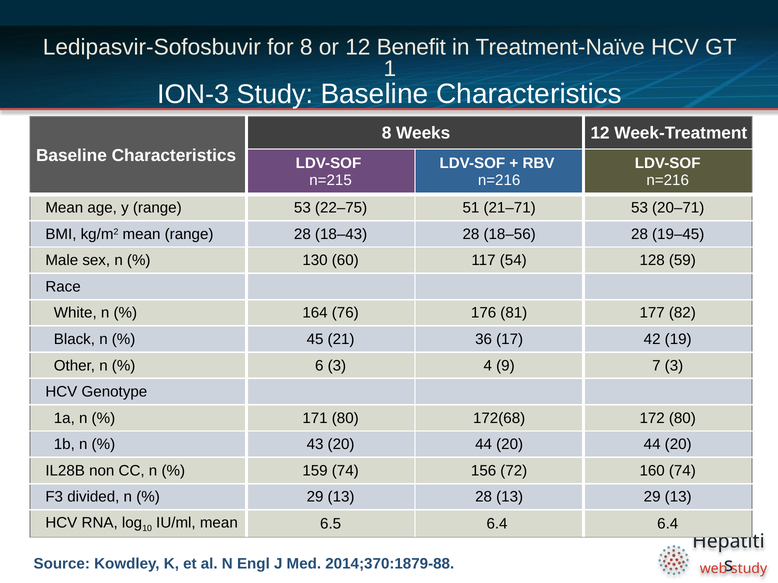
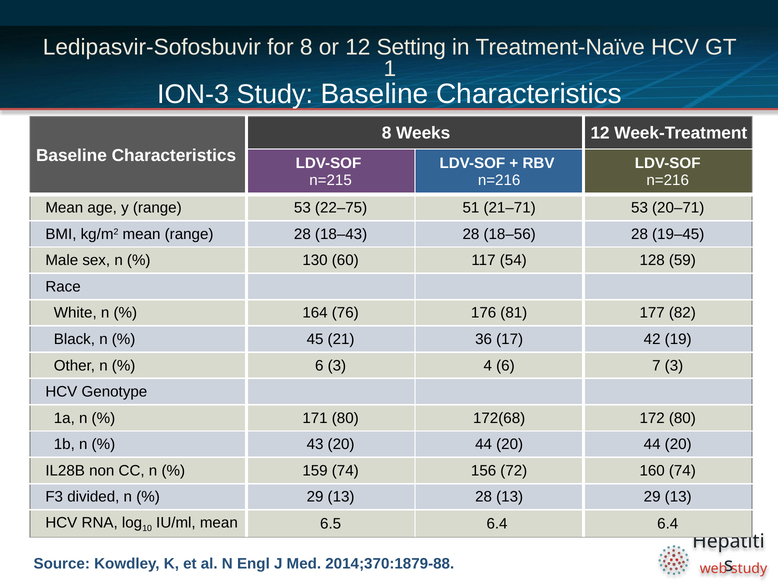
Benefit: Benefit -> Setting (411, 47)
4 9: 9 -> 6 (505, 366)
